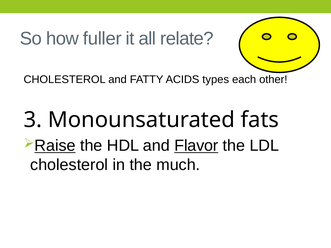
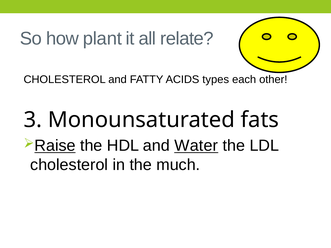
fuller: fuller -> plant (102, 39)
Flavor: Flavor -> Water (196, 146)
